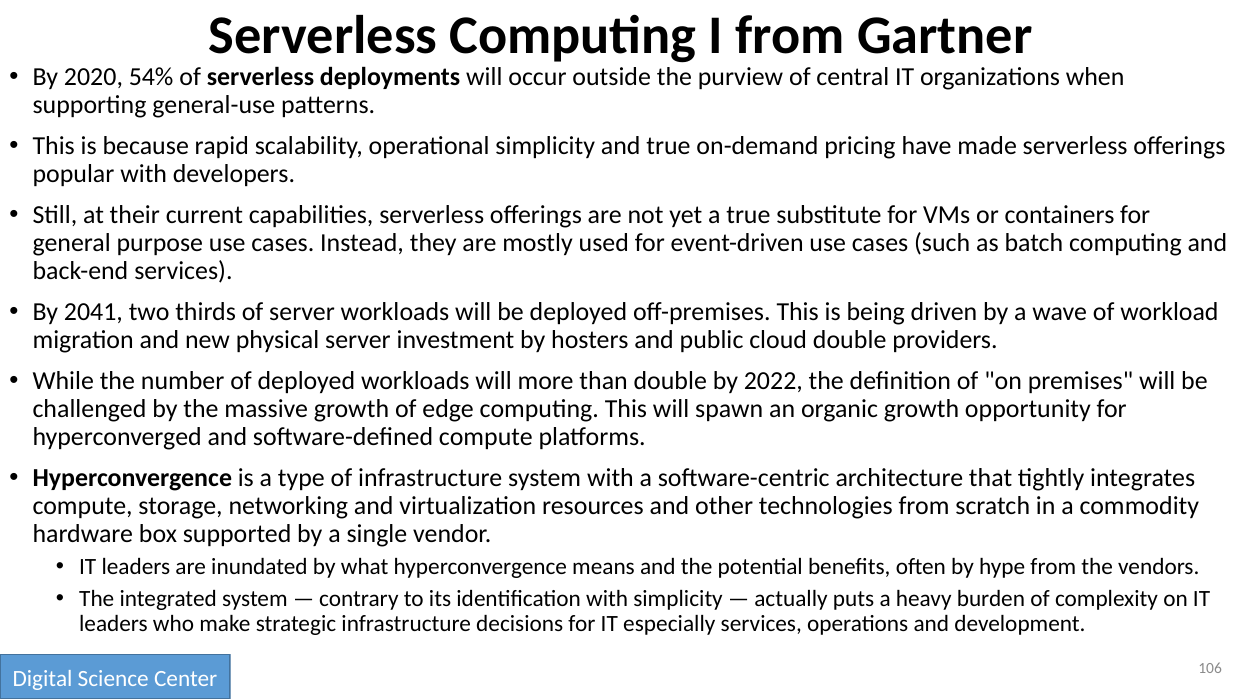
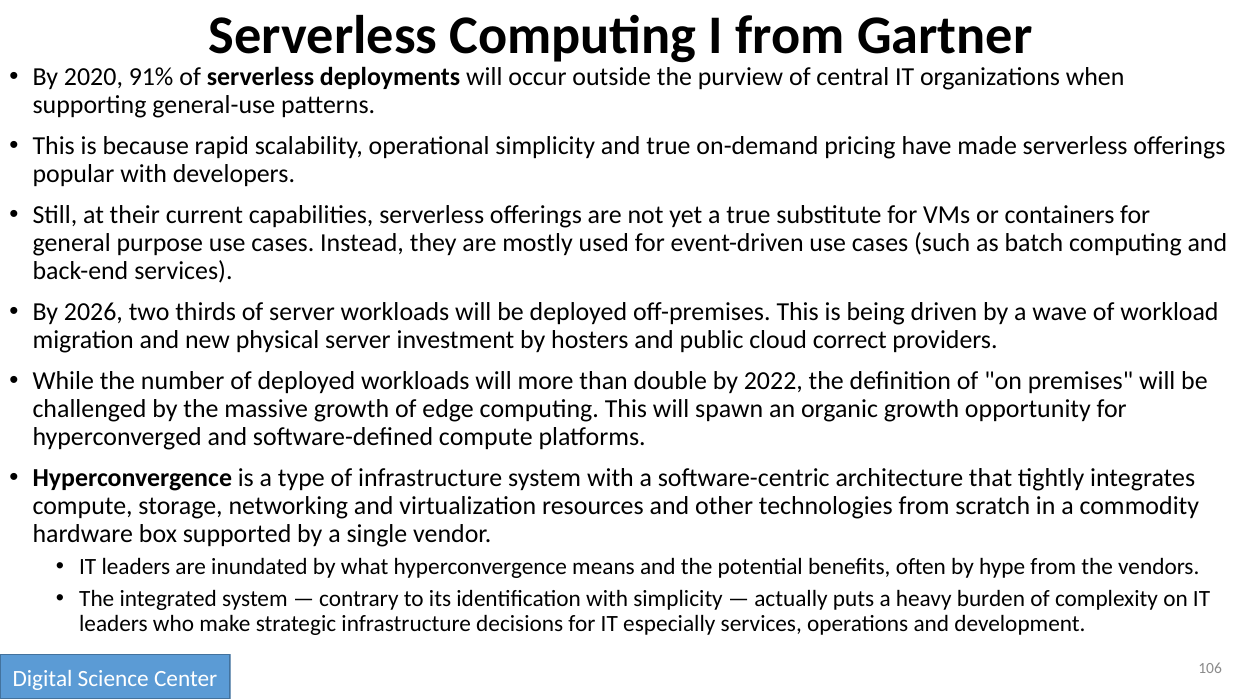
54%: 54% -> 91% (151, 77)
2041: 2041 -> 2026 (93, 312)
cloud double: double -> correct (850, 340)
